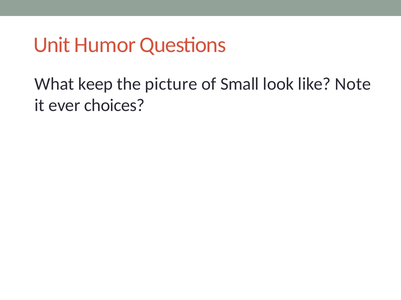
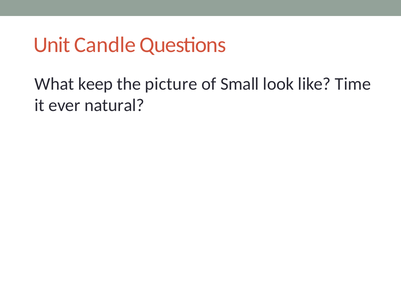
Humor: Humor -> Candle (105, 45)
Note: Note -> Time (353, 84)
choices: choices -> natural (114, 106)
